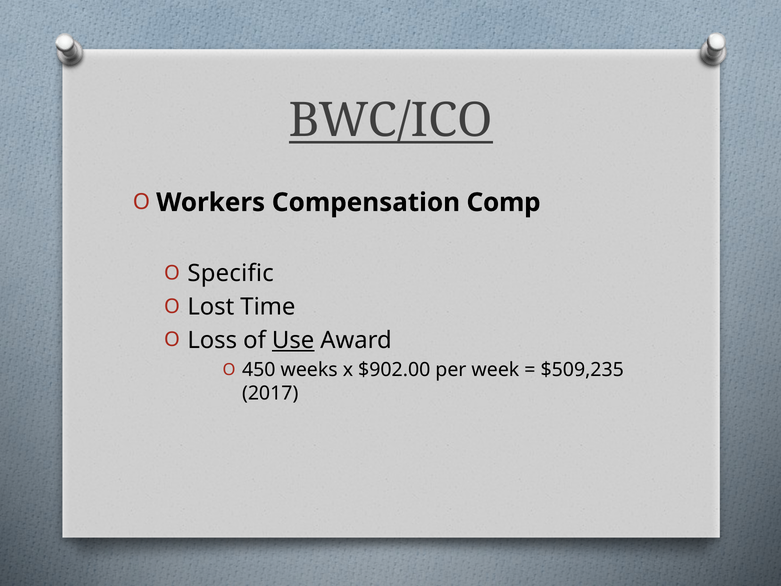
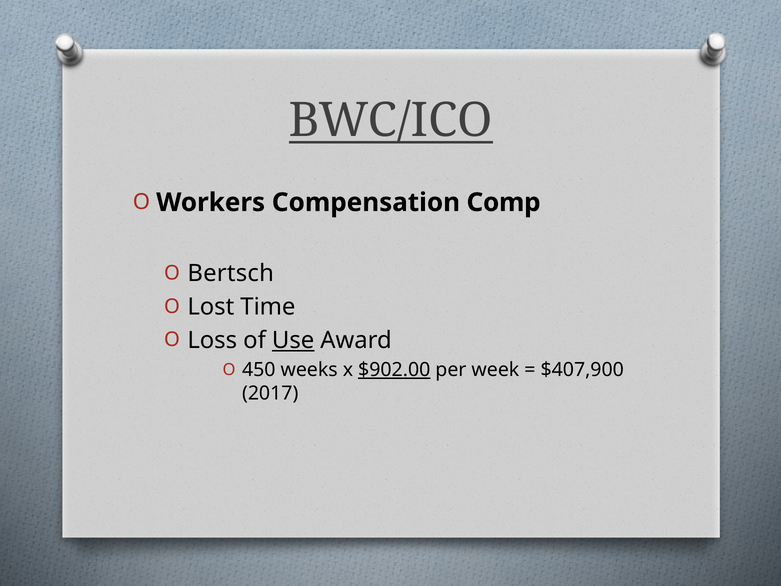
Specific: Specific -> Bertsch (231, 273)
$902.00 underline: none -> present (394, 370)
$509,235: $509,235 -> $407,900 (582, 370)
